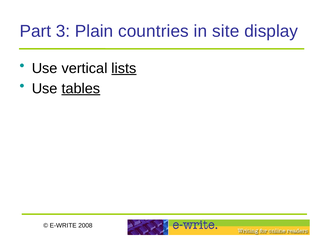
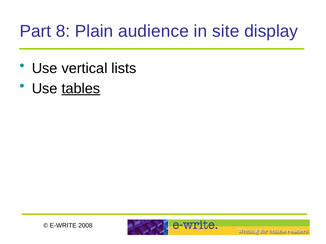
3: 3 -> 8 (63, 31)
countries: countries -> audience (153, 31)
lists underline: present -> none (124, 68)
